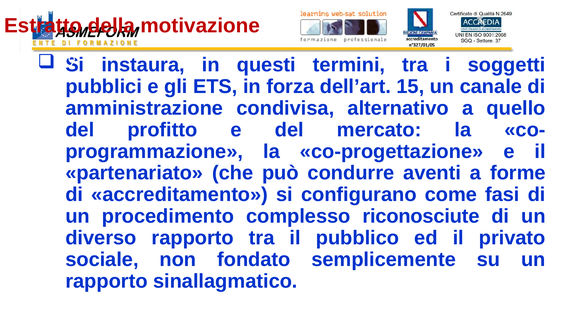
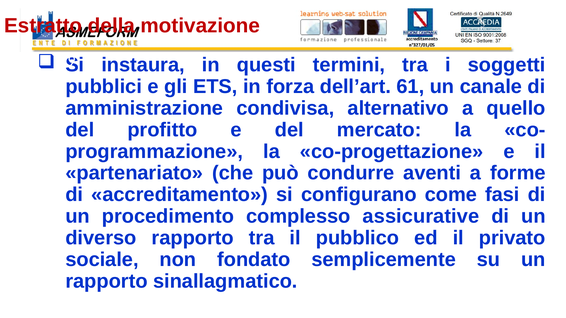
15: 15 -> 61 (410, 87)
riconosciute: riconosciute -> assicurative (421, 217)
